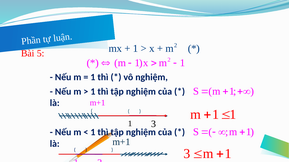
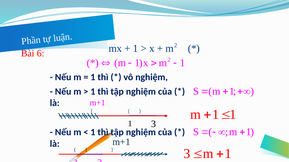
5: 5 -> 6 (41, 53)
